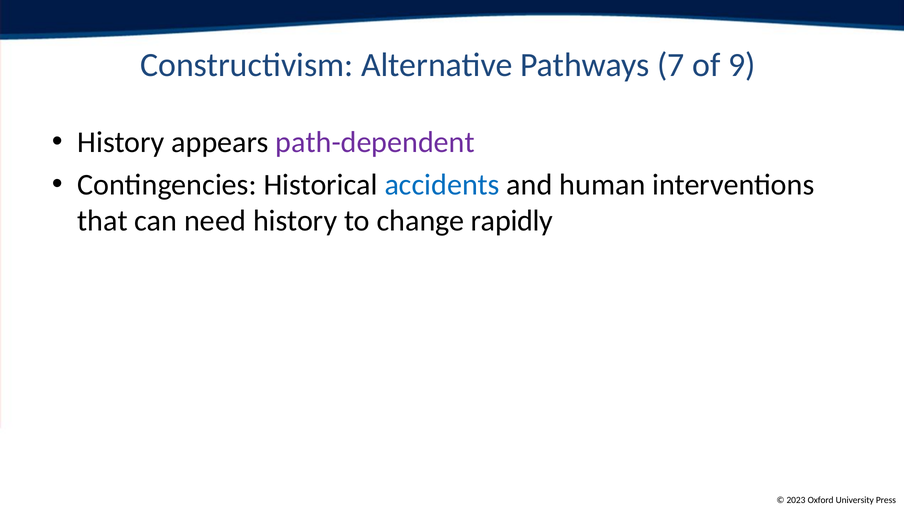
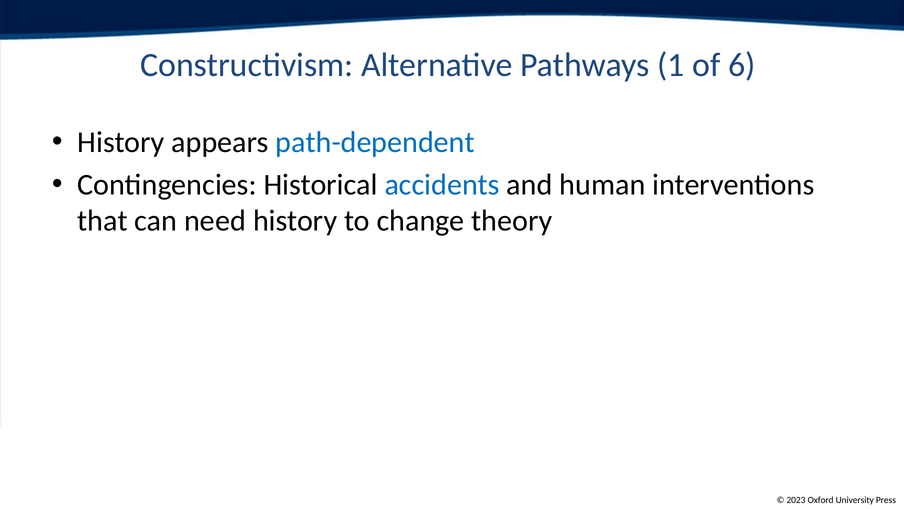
7: 7 -> 1 (671, 65)
9: 9 -> 6 (742, 65)
path-dependent colour: purple -> blue (375, 142)
rapidly: rapidly -> theory (512, 221)
